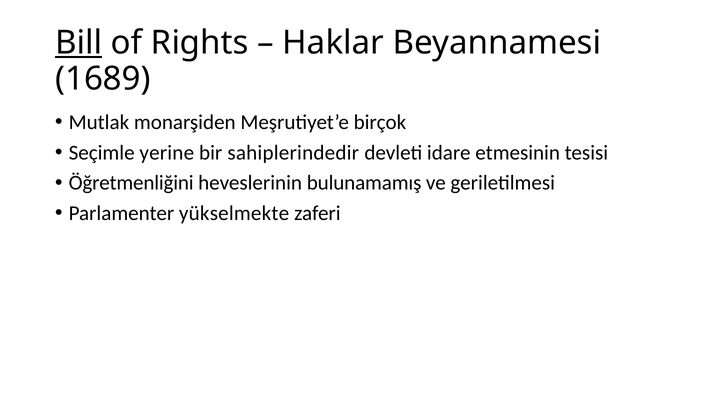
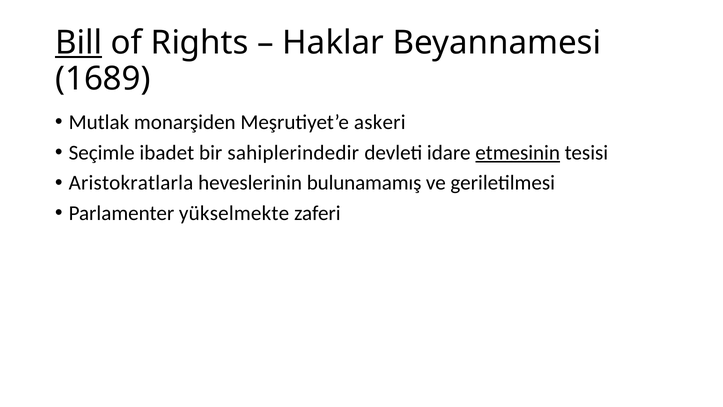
birçok: birçok -> askeri (380, 122)
yerine: yerine -> ibadet (167, 153)
etmesinin underline: none -> present (518, 153)
Öğretmenliğini: Öğretmenliğini -> Aristokratlarla (131, 183)
